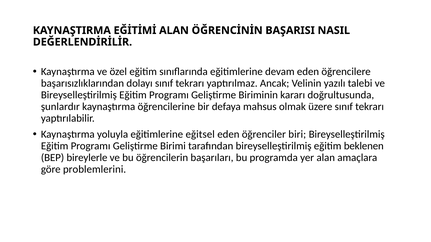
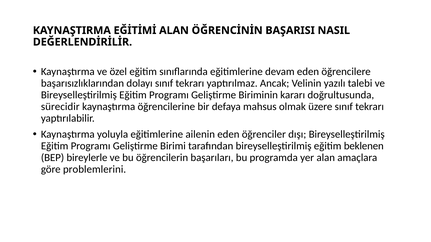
şunlardır: şunlardır -> sürecidir (60, 107)
eǧitsel: eǧitsel -> ailenin (200, 135)
biri: biri -> dışı (297, 135)
